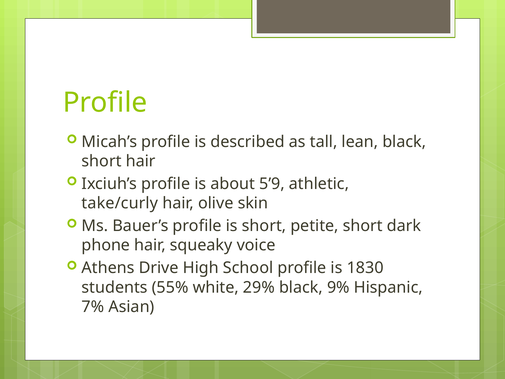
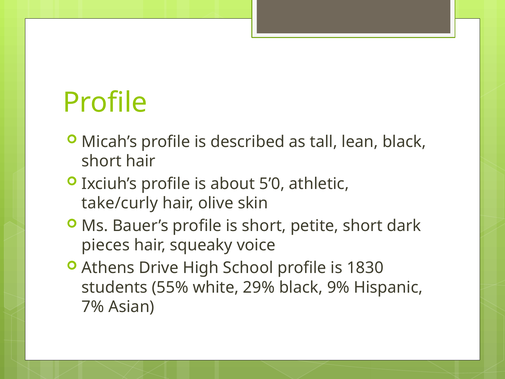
5’9: 5’9 -> 5’0 (272, 184)
phone: phone -> pieces (106, 245)
